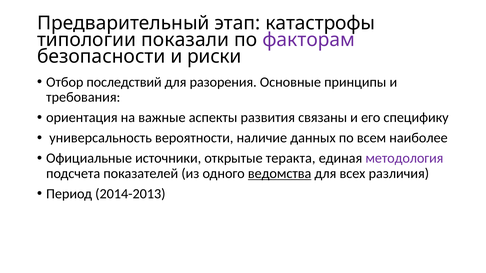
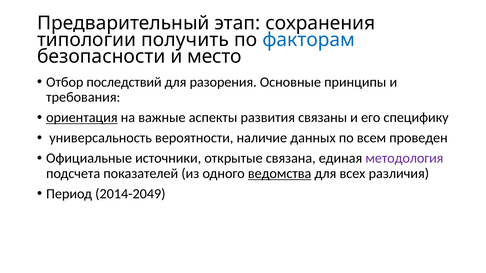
катастрофы: катастрофы -> сохранения (320, 23)
показали: показали -> получить (185, 40)
факторам colour: purple -> blue (309, 40)
риски: риски -> место (214, 57)
ориентация underline: none -> present (82, 118)
наиболее: наиболее -> проведен (419, 138)
теракта: теракта -> связана (291, 158)
2014-2013: 2014-2013 -> 2014-2049 (130, 194)
